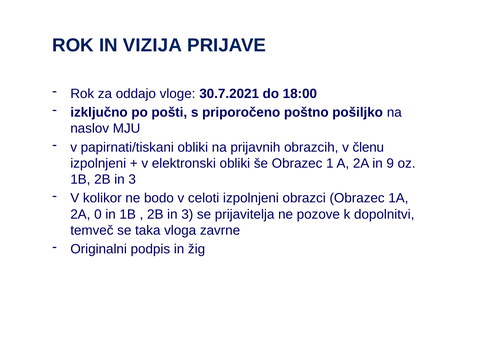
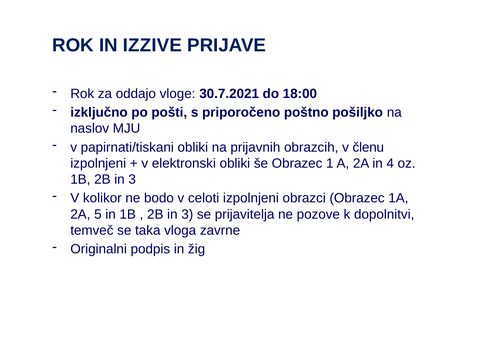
VIZIJA: VIZIJA -> IZZIVE (152, 45)
9: 9 -> 4 (390, 163)
0: 0 -> 5 (98, 214)
